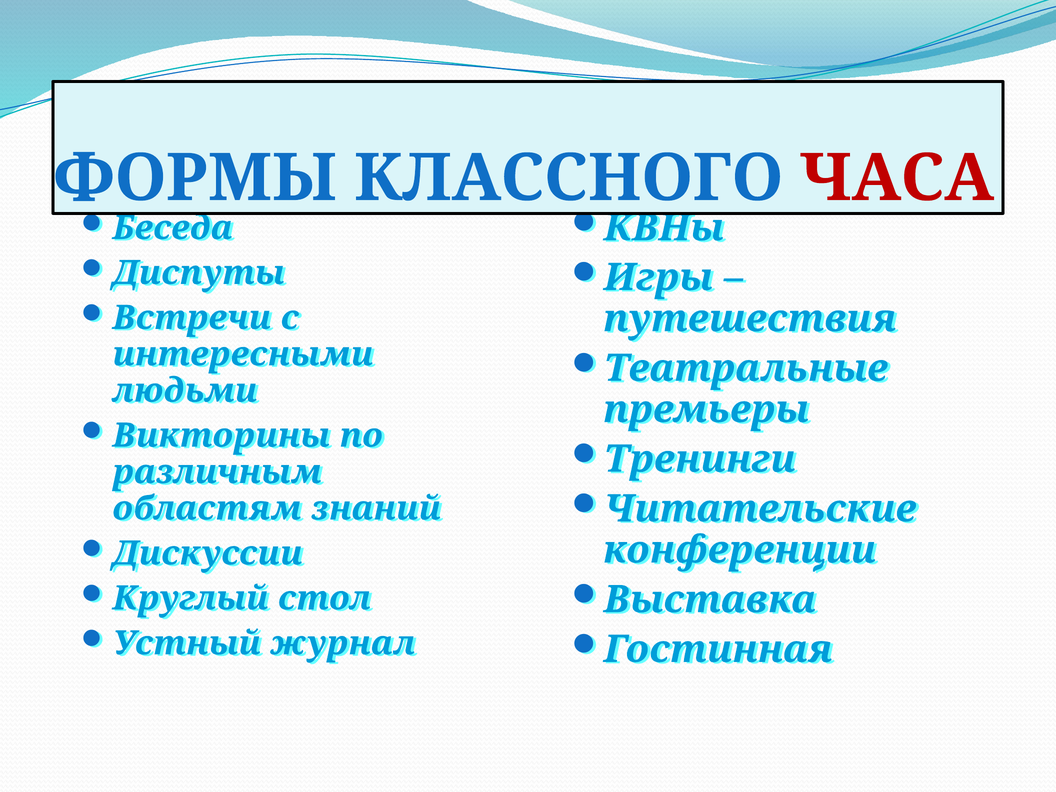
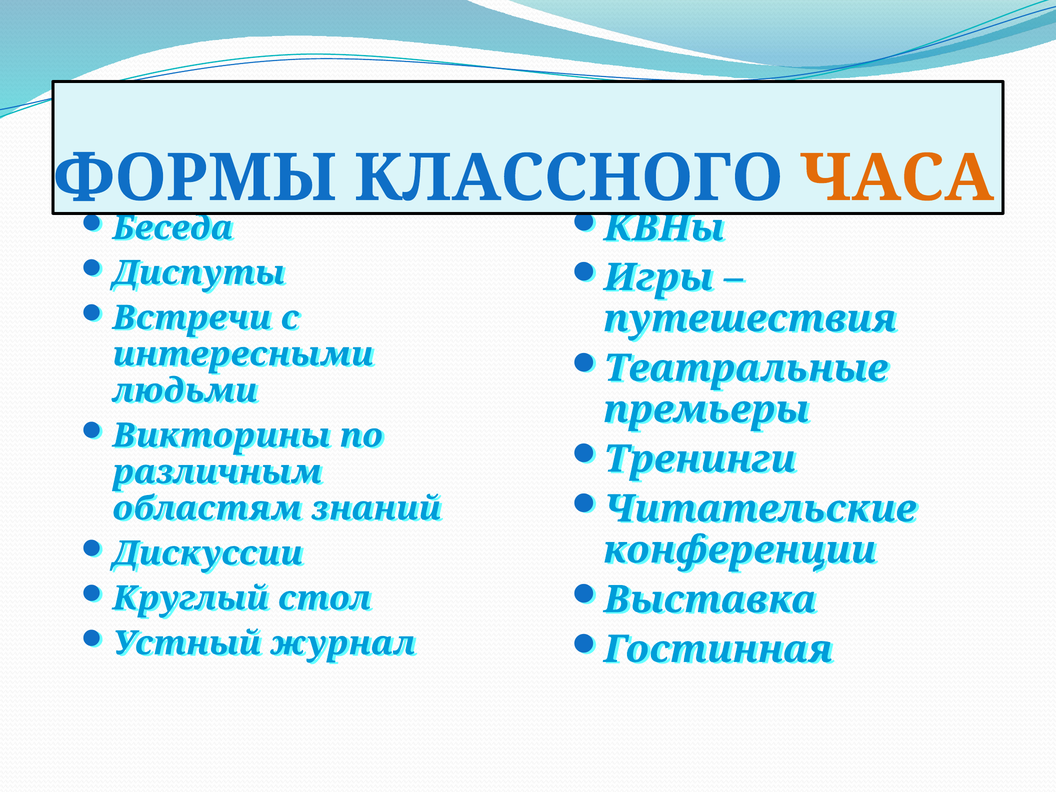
ЧАСА colour: red -> orange (897, 178)
